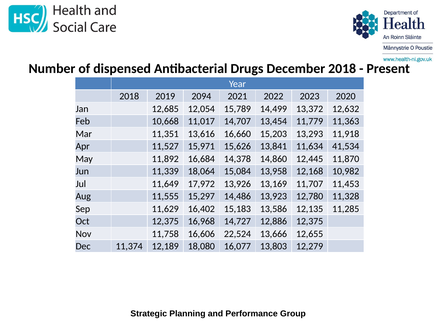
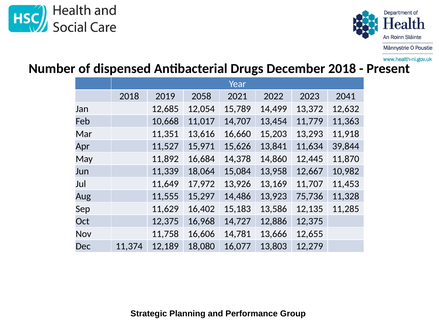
2094: 2094 -> 2058 (201, 96)
2020: 2020 -> 2041 (346, 96)
41,534: 41,534 -> 39,844 (346, 146)
12,168: 12,168 -> 12,667 (310, 171)
12,780: 12,780 -> 75,736 (310, 196)
22,524: 22,524 -> 14,781 (237, 234)
